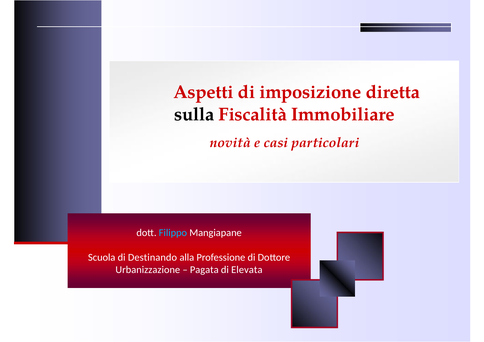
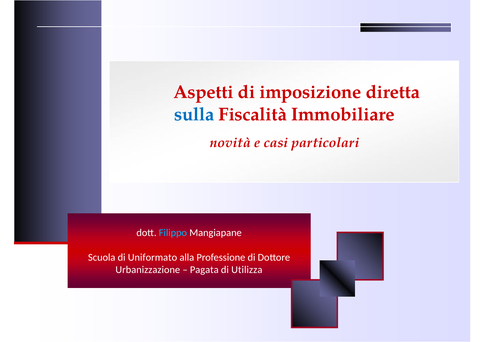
sulla colour: black -> blue (194, 114)
Destinando: Destinando -> Uniformato (152, 258)
Elevata: Elevata -> Utilizza (247, 270)
